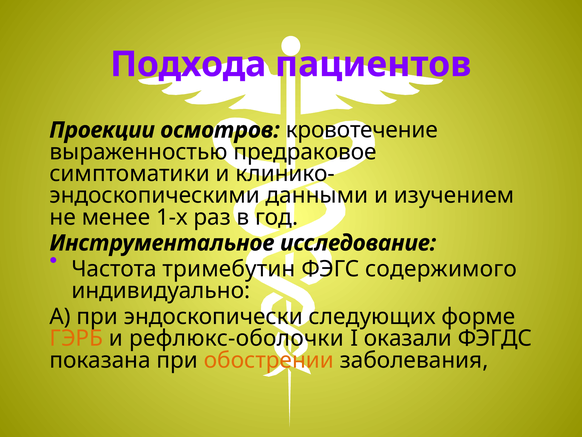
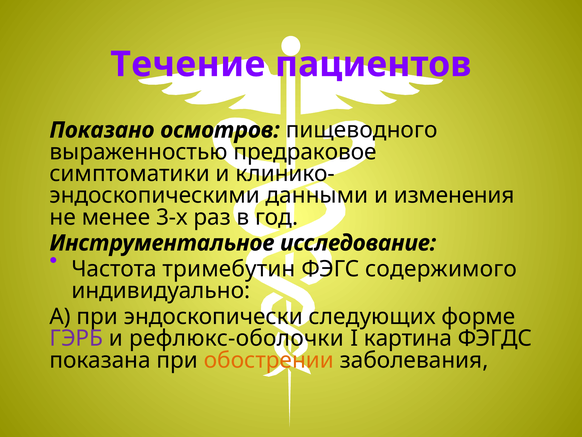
Подхода: Подхода -> Течение (188, 64)
Проекции: Проекции -> Показано (102, 130)
кровотечение: кровотечение -> пищеводного (362, 130)
изучением: изучением -> изменения (454, 195)
1-х: 1-х -> 3-х (172, 217)
ГЭРБ colour: orange -> purple (76, 338)
оказали: оказали -> картина (408, 338)
